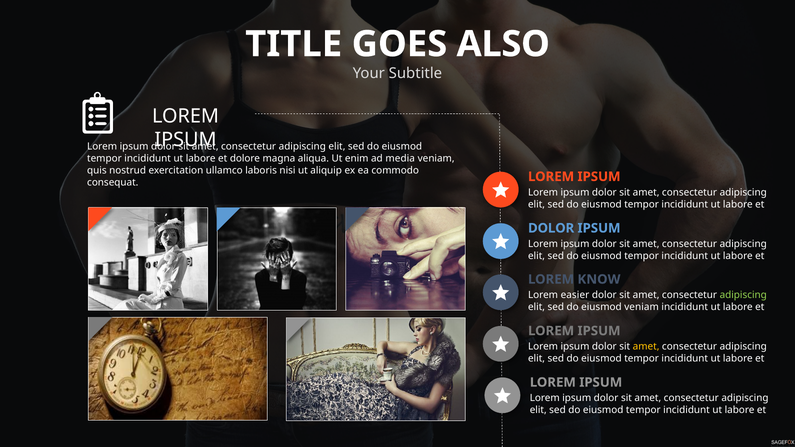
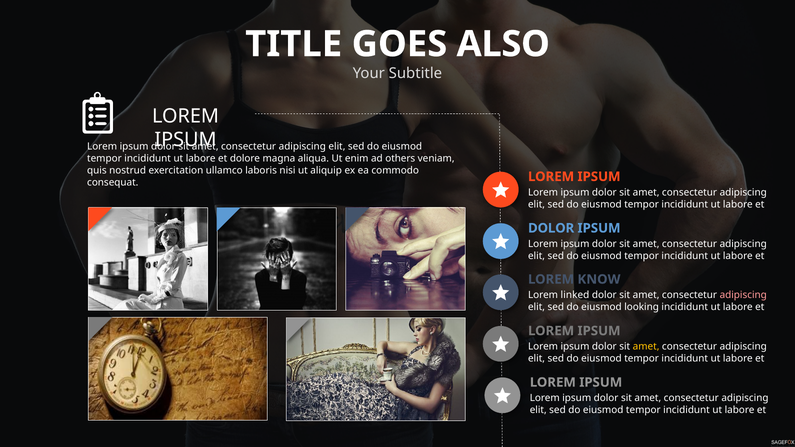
media: media -> others (400, 159)
easier: easier -> linked (575, 295)
adipiscing colour: light green -> pink (743, 295)
eiusmod veniam: veniam -> looking (642, 307)
